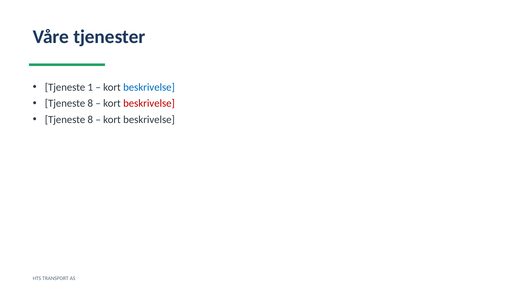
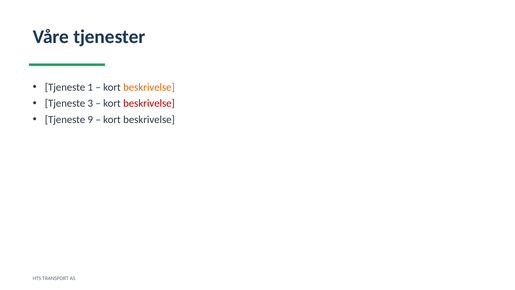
beskrivelse colour: blue -> orange (149, 87)
8: 8 -> 3 (90, 103)
8: 8 -> 9 (90, 119)
